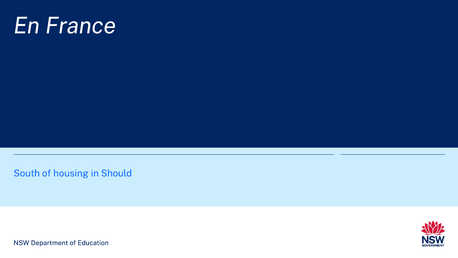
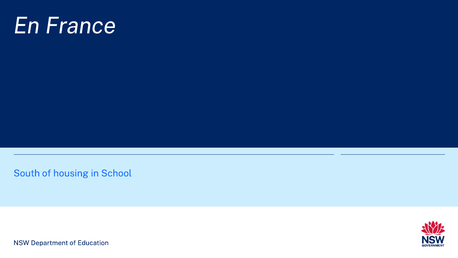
Should: Should -> School (116, 173)
